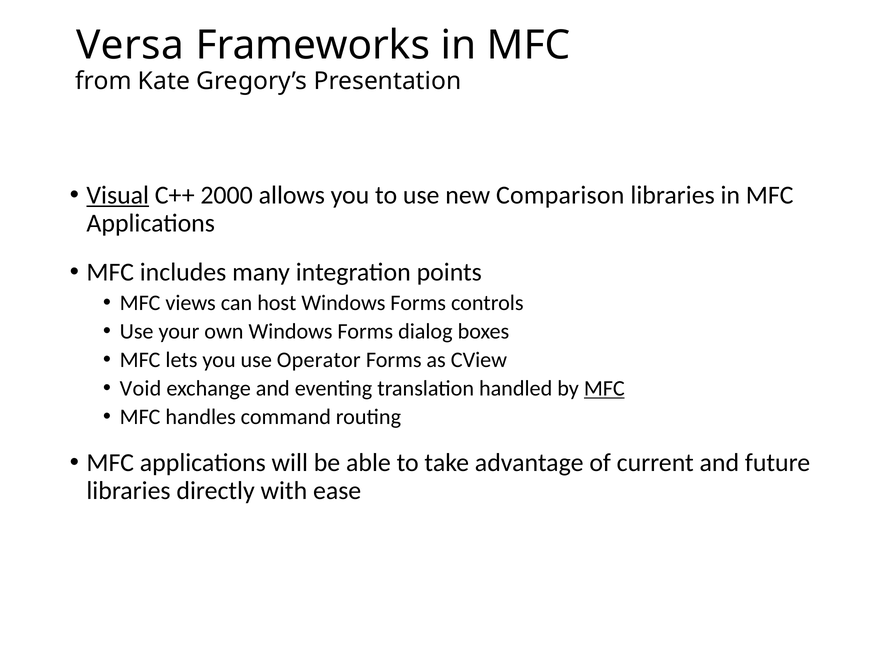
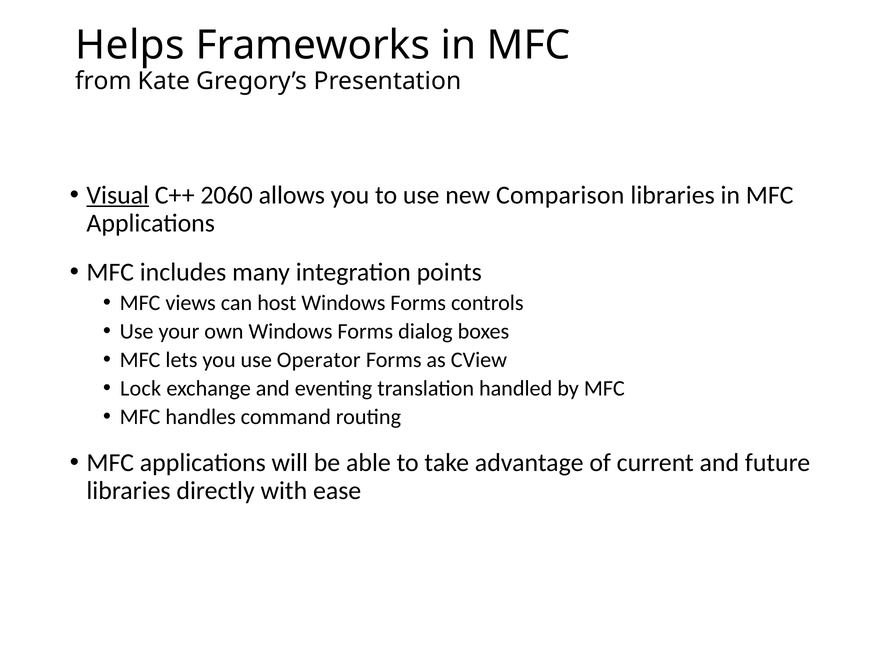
Versa: Versa -> Helps (130, 46)
2000: 2000 -> 2060 (227, 195)
Void: Void -> Lock (141, 389)
MFC underline: present -> none (604, 389)
